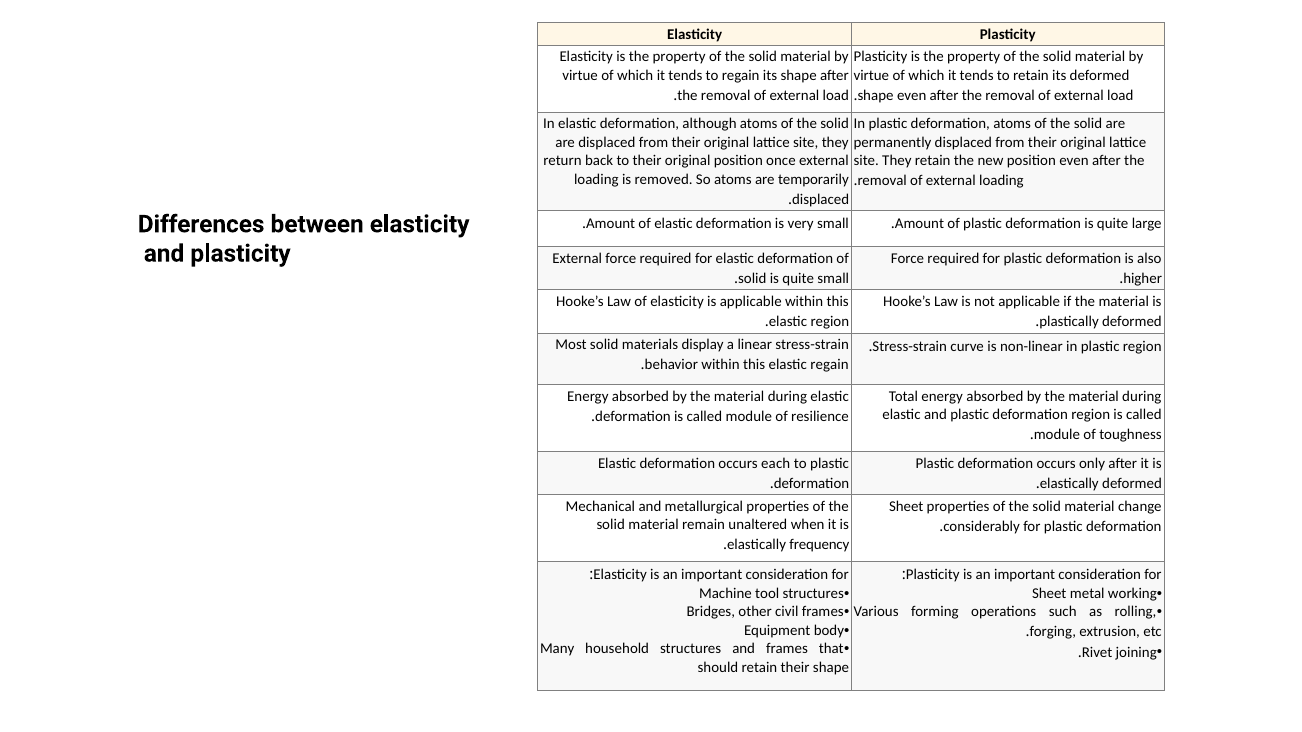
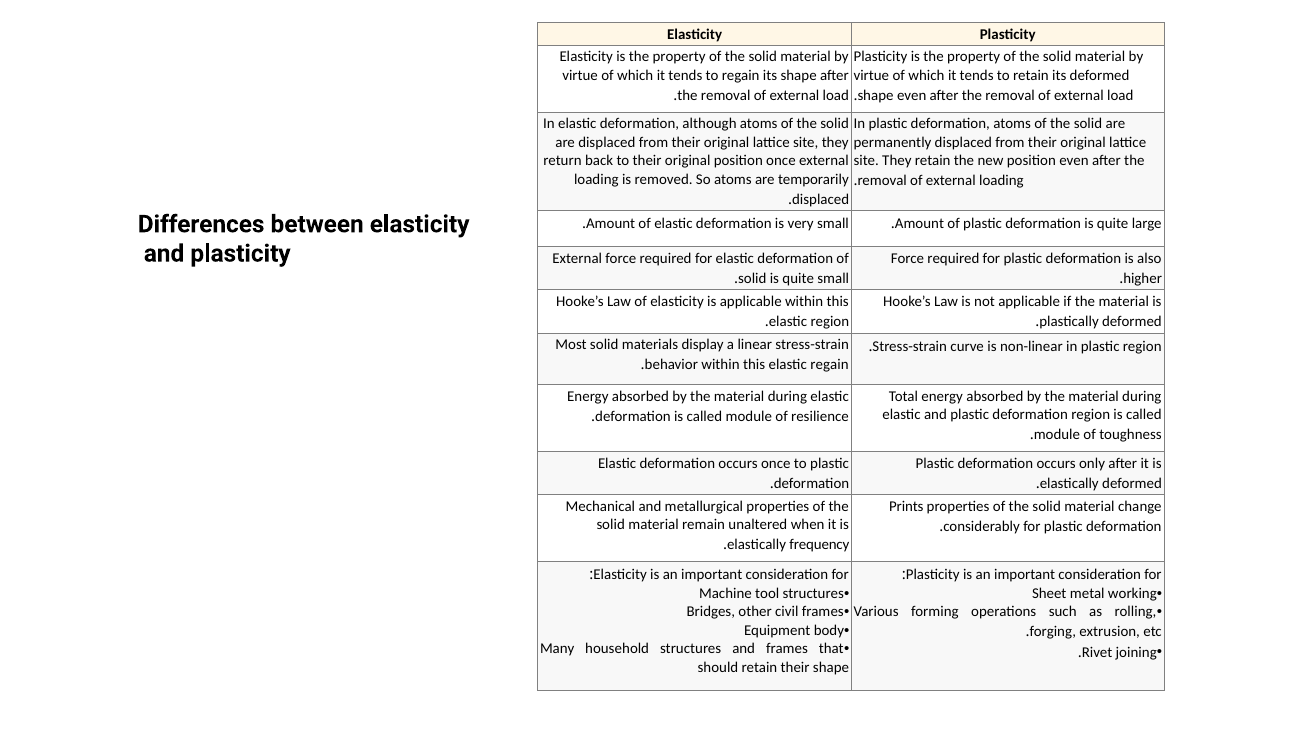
occurs each: each -> once (776, 463)
Sheet: Sheet -> Prints (906, 507)
